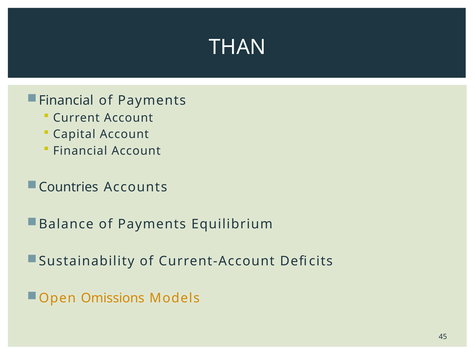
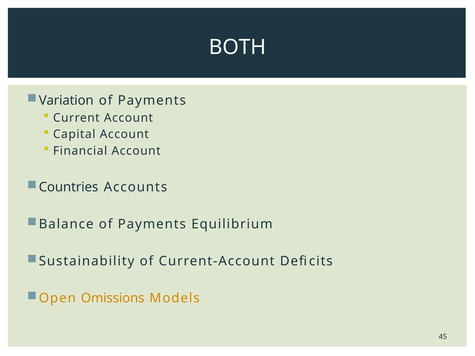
THAN: THAN -> BOTH (237, 47)
Financial: Financial -> Variation (66, 101)
